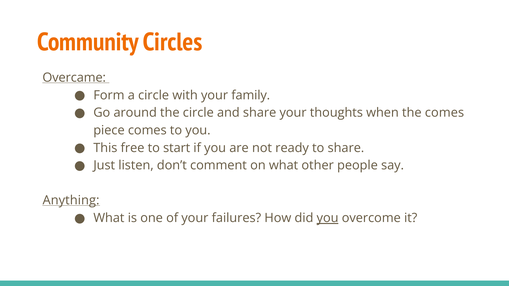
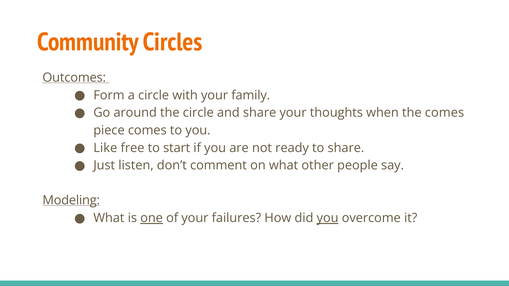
Overcame: Overcame -> Outcomes (74, 78)
This: This -> Like (105, 148)
Anything: Anything -> Modeling (71, 201)
one underline: none -> present (152, 218)
